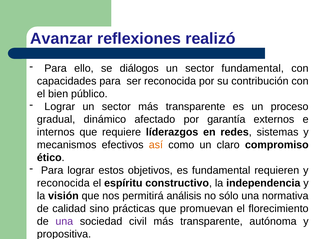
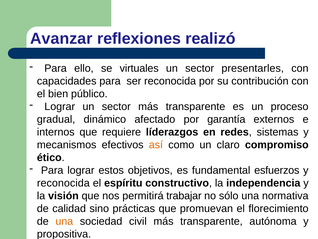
diálogos: diálogos -> virtuales (139, 68)
sector fundamental: fundamental -> presentarles (253, 68)
requieren: requieren -> esfuerzos (277, 170)
análisis: análisis -> trabajar (184, 195)
una colour: purple -> orange (64, 221)
